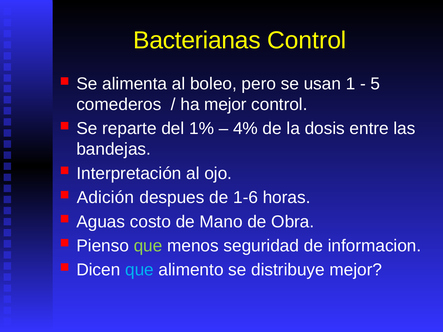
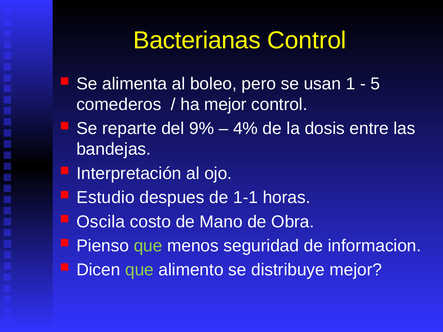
1%: 1% -> 9% (202, 129)
Adición: Adición -> Estudio (106, 198)
1-6: 1-6 -> 1-1 (246, 198)
Aguas: Aguas -> Oscila (101, 222)
que colour: light blue -> light green (139, 270)
